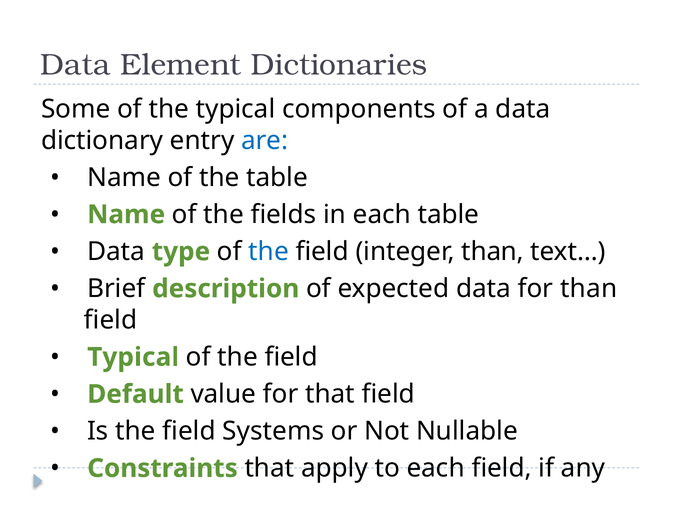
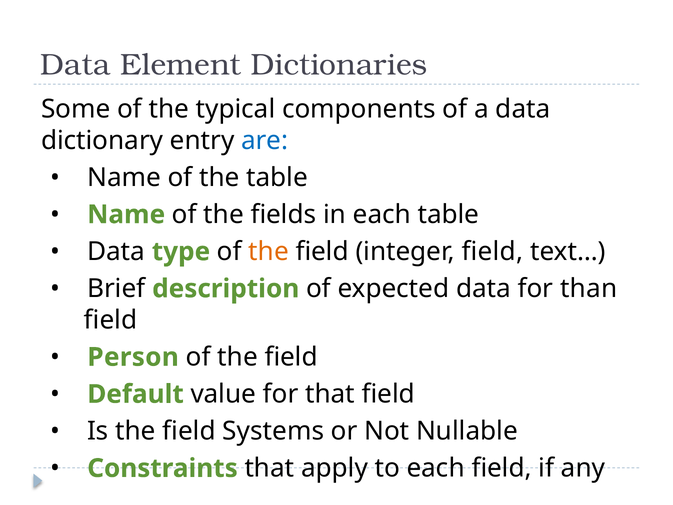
the colour: blue -> orange (269, 251)
integer than: than -> field (492, 251)
Typical: Typical -> Person (133, 357)
